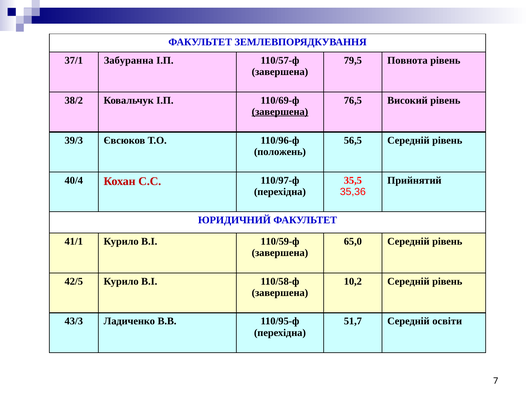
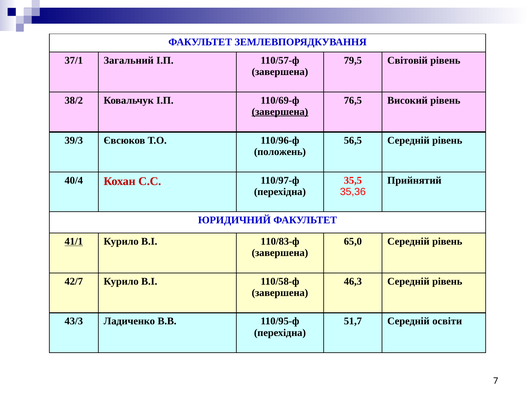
Забуранна: Забуранна -> Загальний (129, 60)
Повнота: Повнота -> Світовій (407, 60)
41/1 underline: none -> present (74, 242)
110/59-ф: 110/59-ф -> 110/83-ф (280, 242)
42/5: 42/5 -> 42/7 (74, 282)
10,2: 10,2 -> 46,3 (353, 282)
